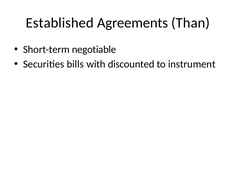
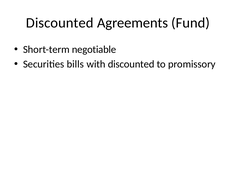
Established: Established -> Discounted (60, 23)
Than: Than -> Fund (191, 23)
instrument: instrument -> promissory (192, 64)
